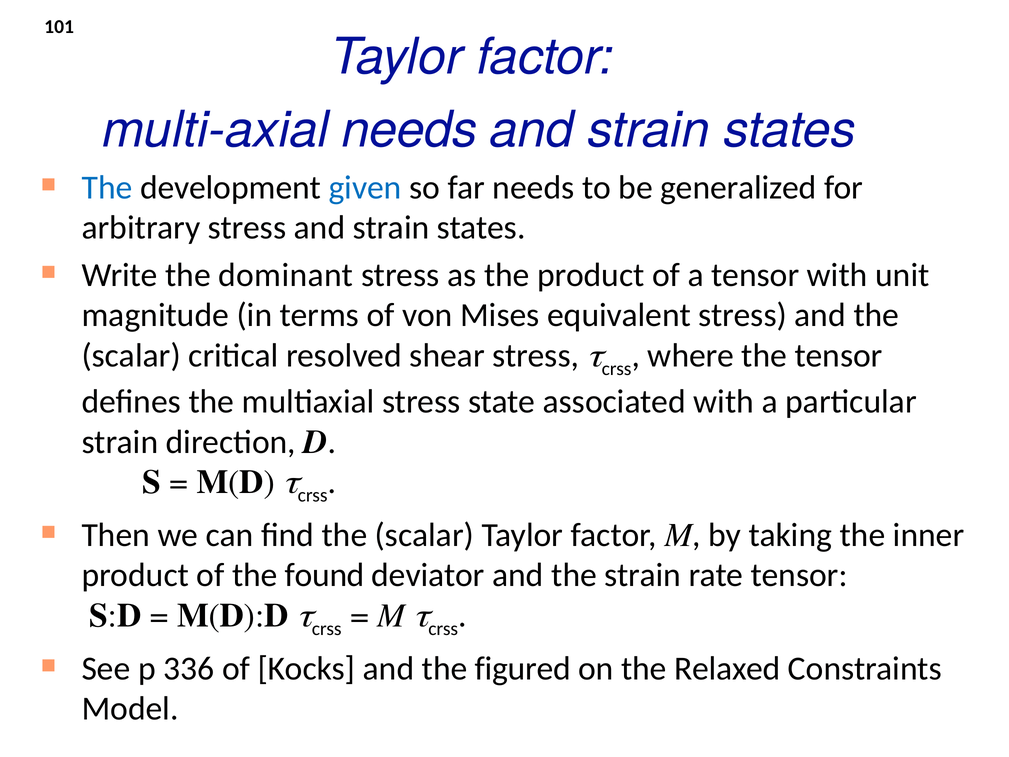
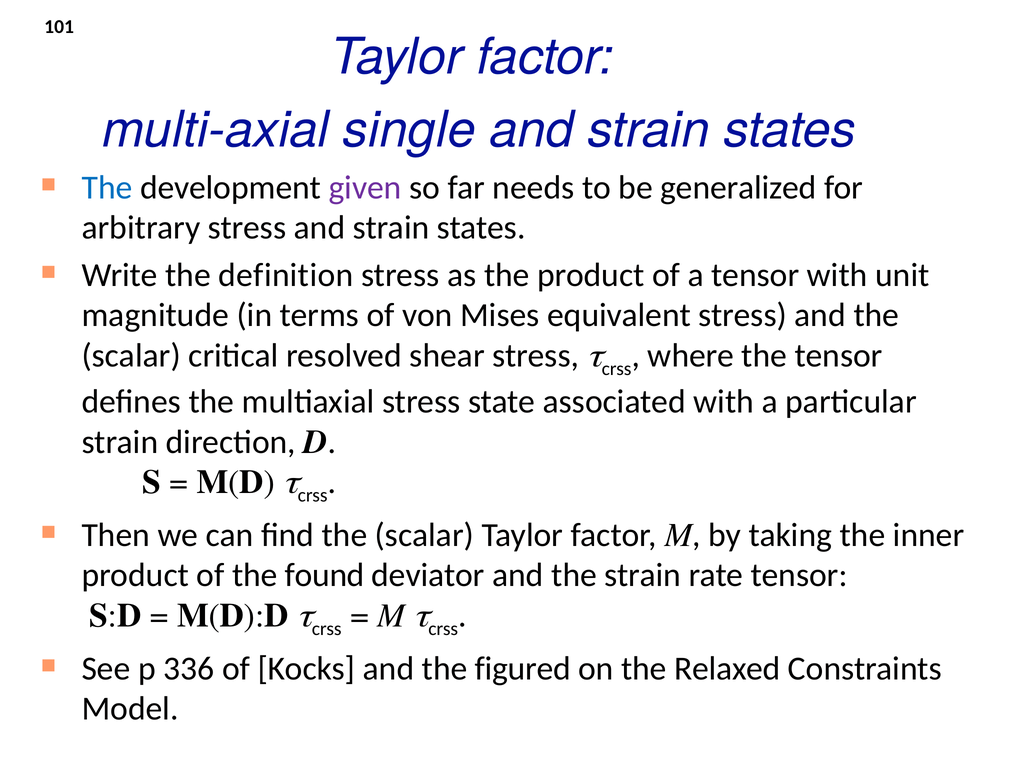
multi-axial needs: needs -> single (409, 130)
given colour: blue -> purple (365, 187)
dominant: dominant -> definition (286, 275)
